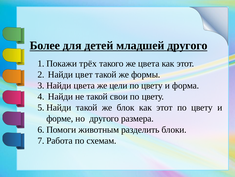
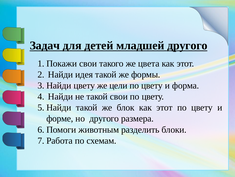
Более: Более -> Задач (45, 45)
трёх: трёх -> свои (88, 63)
цвет: цвет -> идея (84, 74)
цвета: цвета -> цвету (84, 85)
